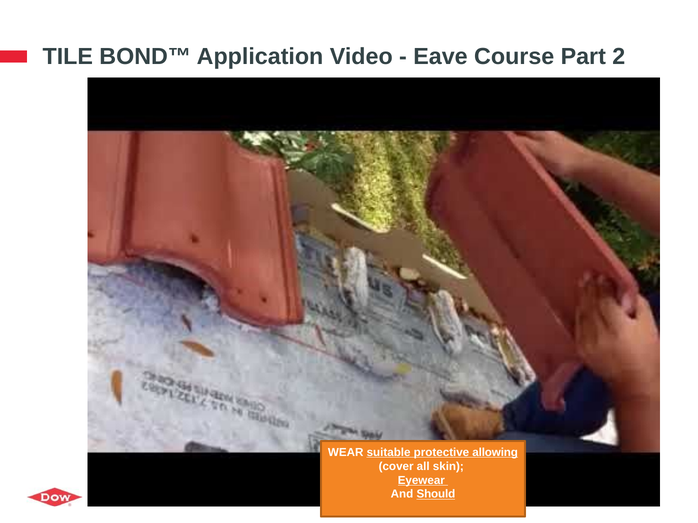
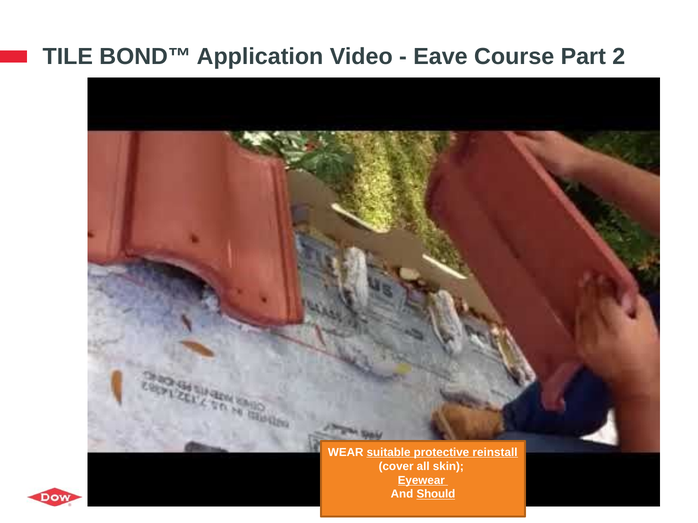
allowing: allowing -> reinstall (495, 453)
